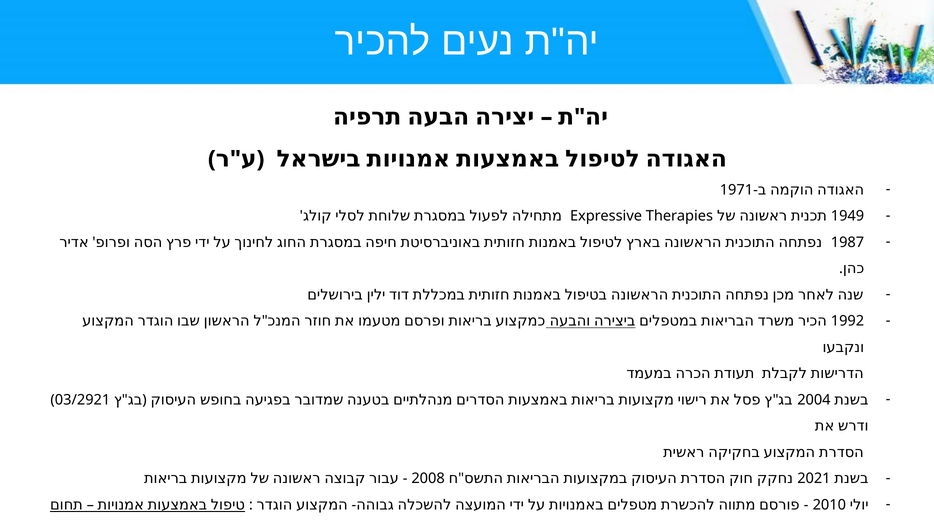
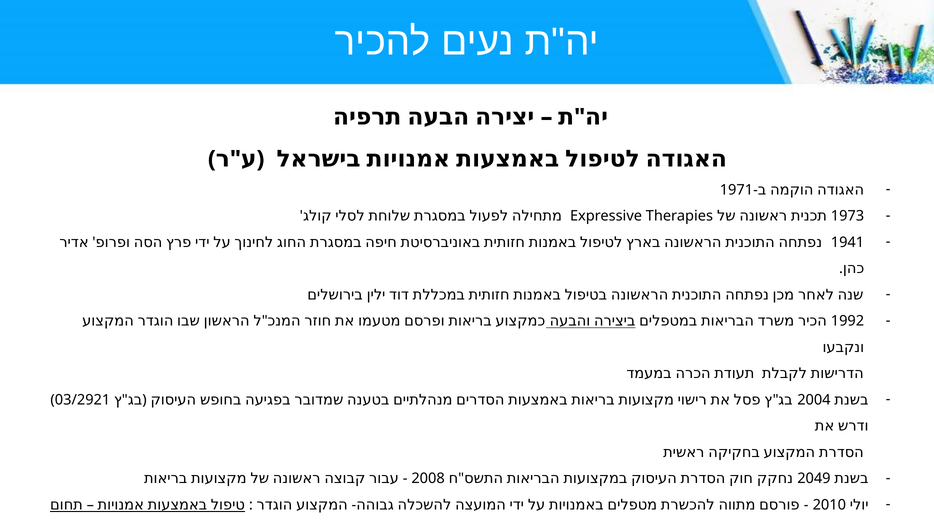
1949: 1949 -> 1973 (847, 216)
1987: 1987 -> 1941 (847, 243)
2021: 2021 -> 2049 (814, 479)
